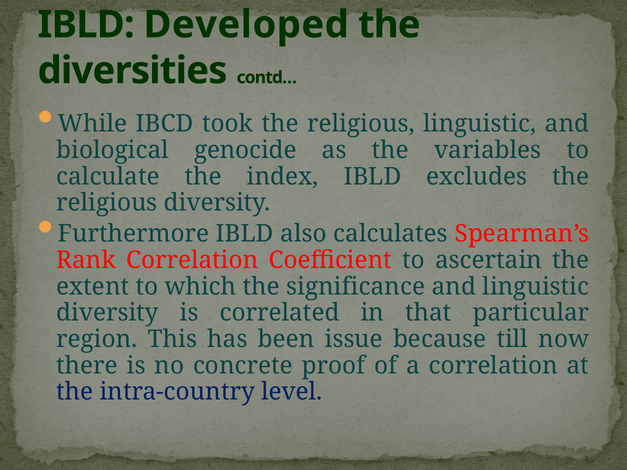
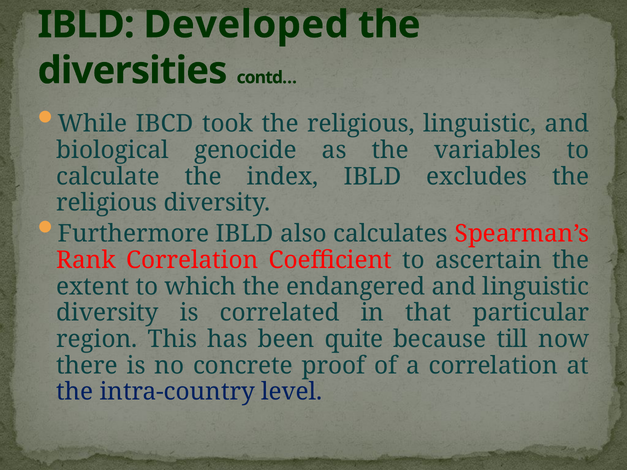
significance: significance -> endangered (356, 287)
issue: issue -> quite (354, 339)
